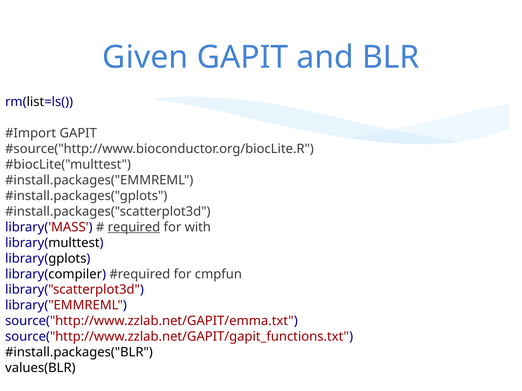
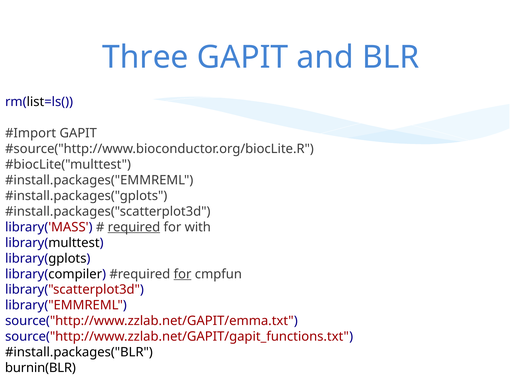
Given: Given -> Three (145, 57)
for underline: none -> present (183, 274)
values(BLR: values(BLR -> burnin(BLR (40, 368)
